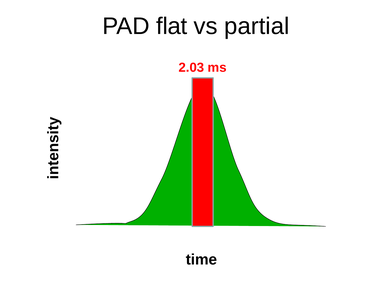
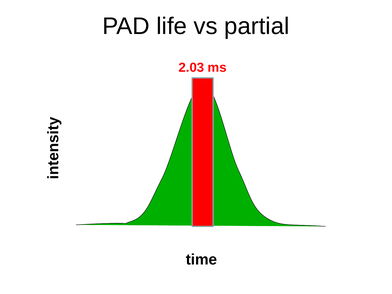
flat: flat -> life (172, 26)
